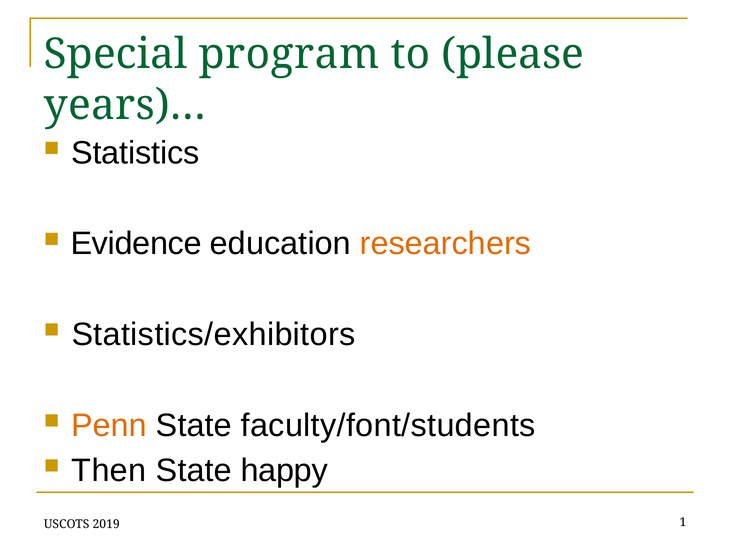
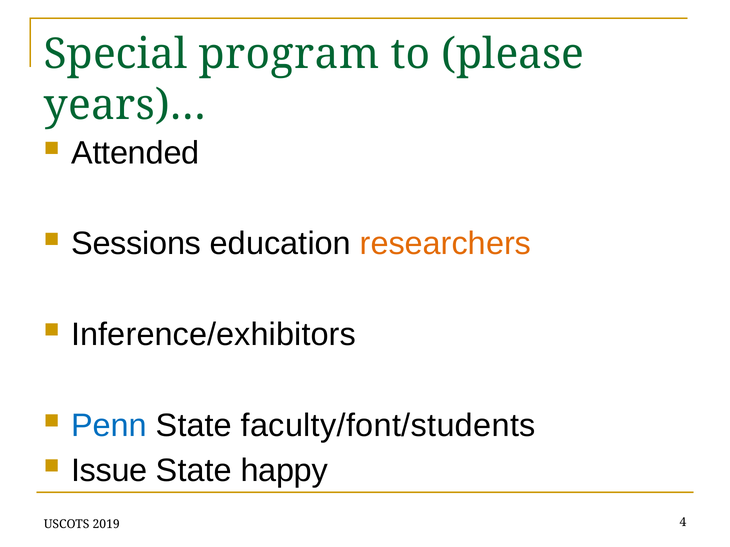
Statistics: Statistics -> Attended (135, 153)
Evidence: Evidence -> Sessions (136, 244)
Statistics/exhibitors: Statistics/exhibitors -> Inference/exhibitors (214, 335)
Penn colour: orange -> blue (109, 426)
Then: Then -> Issue (109, 471)
1: 1 -> 4 (683, 523)
